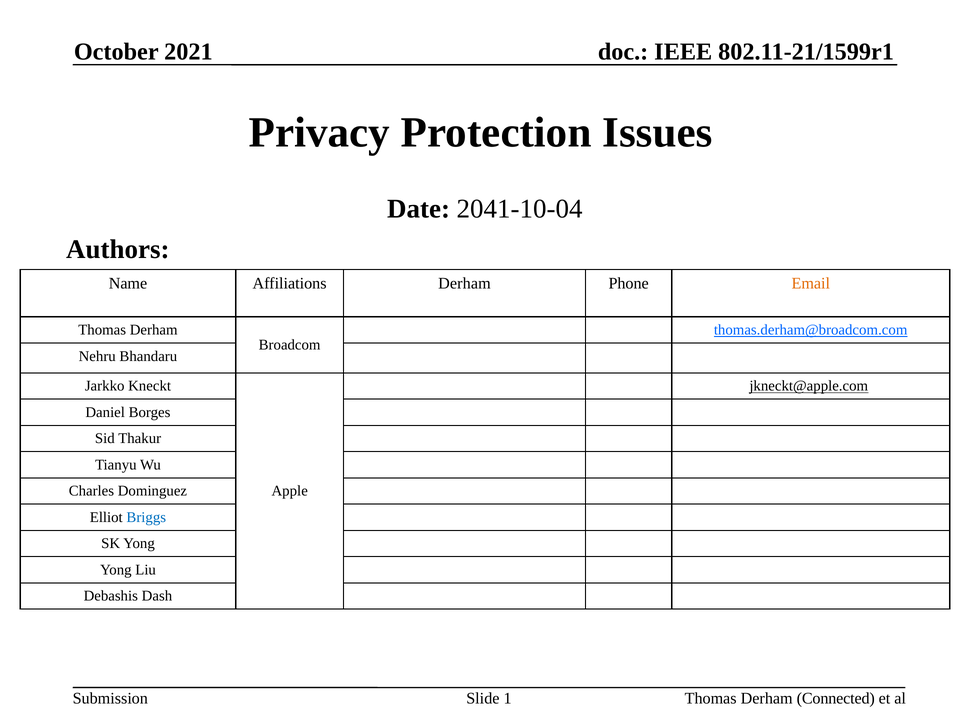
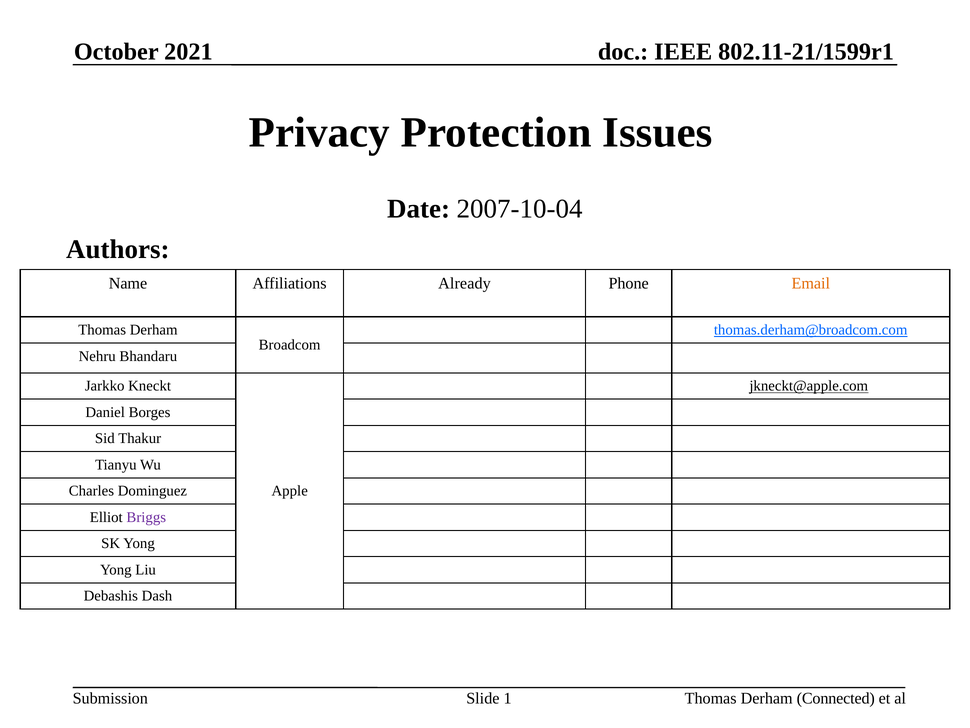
2041-10-04: 2041-10-04 -> 2007-10-04 (520, 209)
Affiliations Derham: Derham -> Already (464, 283)
Briggs colour: blue -> purple (146, 517)
